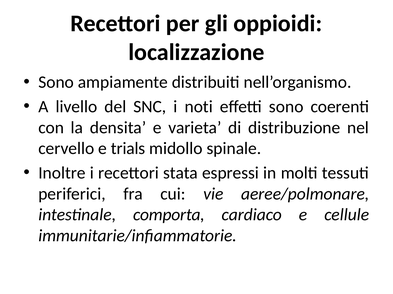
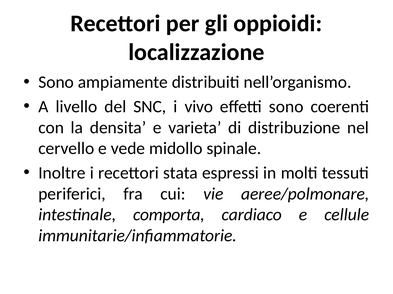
noti: noti -> vivo (199, 107)
trials: trials -> vede (128, 149)
